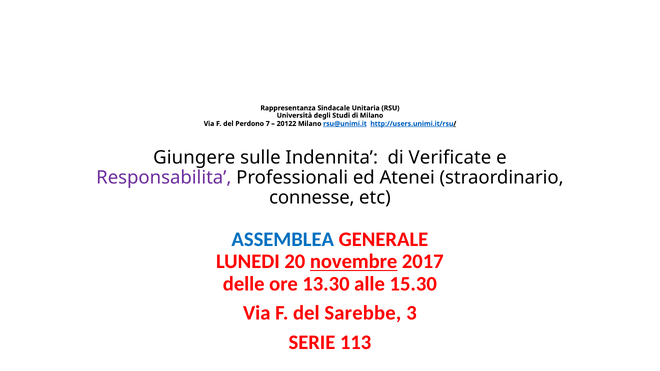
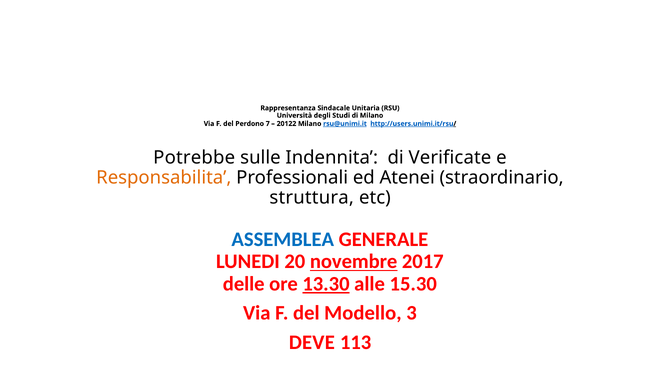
Giungere: Giungere -> Potrebbe (194, 158)
Responsabilita colour: purple -> orange (164, 178)
connesse: connesse -> struttura (312, 198)
13.30 underline: none -> present (326, 284)
Sarebbe: Sarebbe -> Modello (363, 313)
SERIE: SERIE -> DEVE (312, 342)
